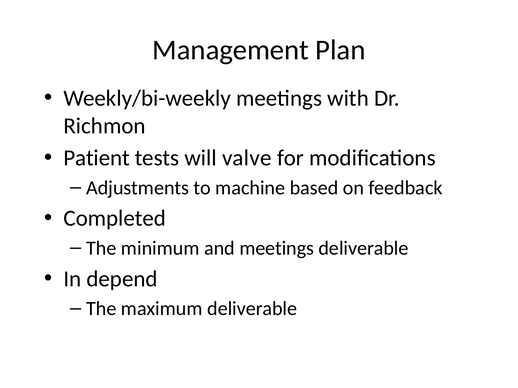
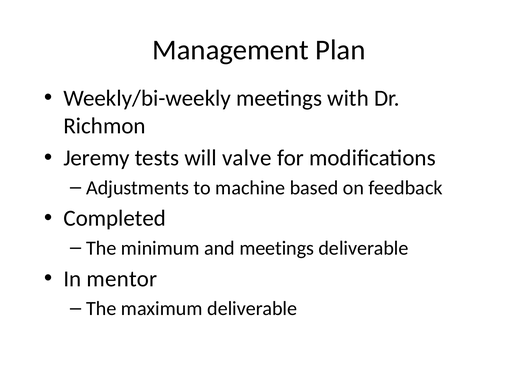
Patient: Patient -> Jeremy (97, 158)
depend: depend -> mentor (122, 279)
